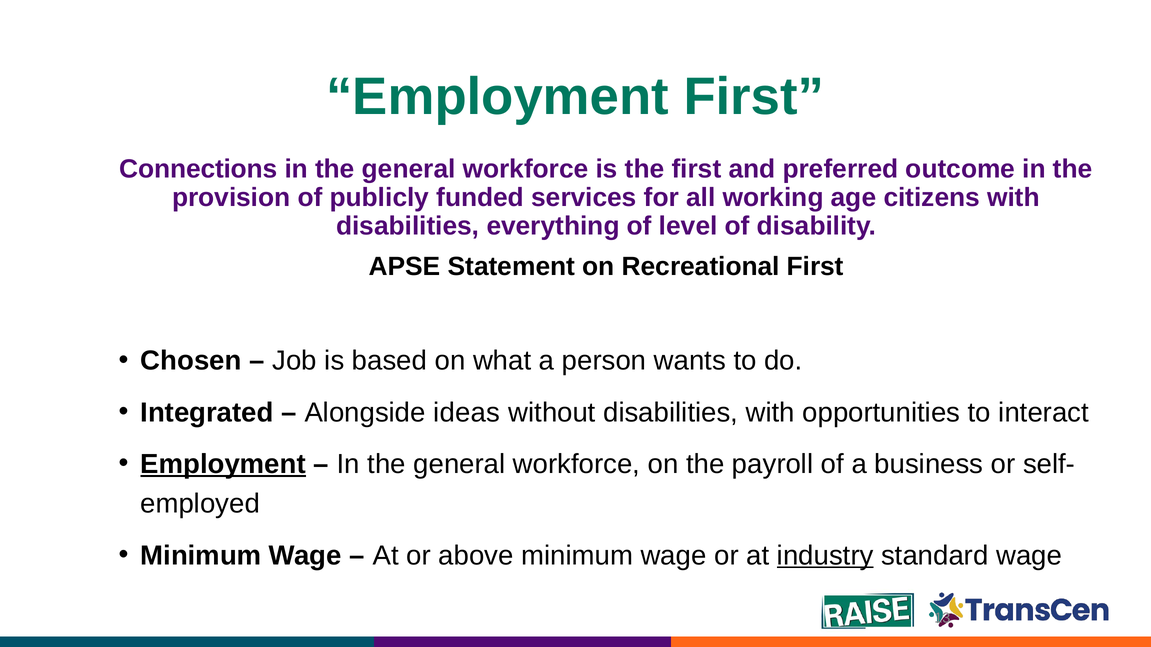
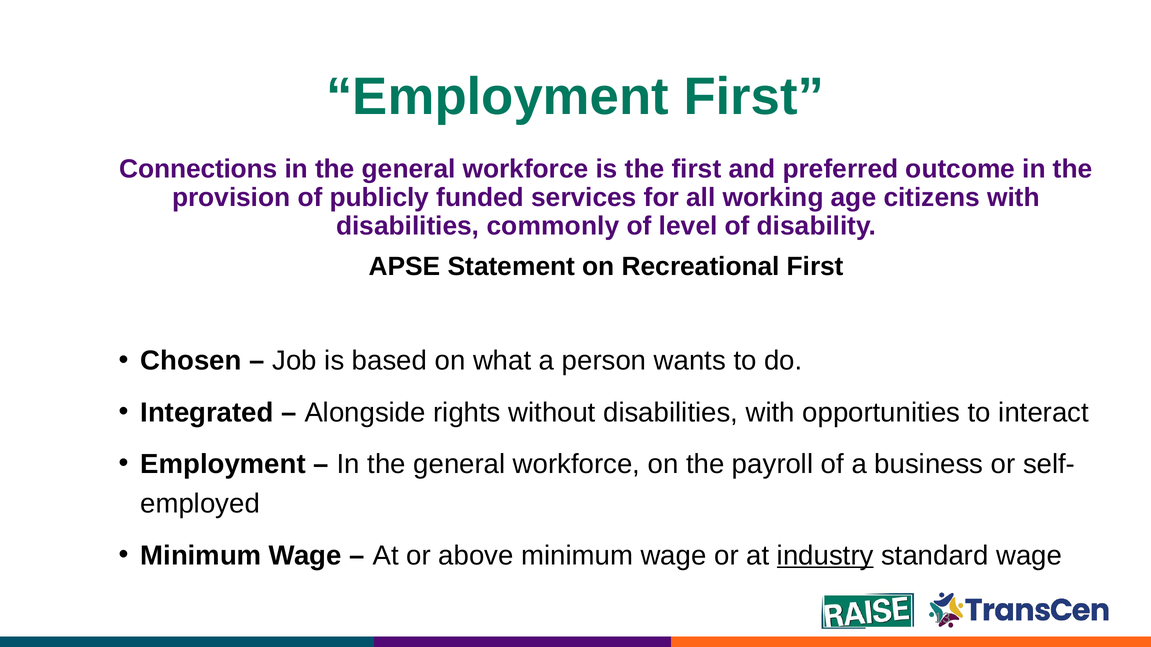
everything: everything -> commonly (553, 226)
ideas: ideas -> rights (467, 413)
Employment underline: present -> none (223, 464)
